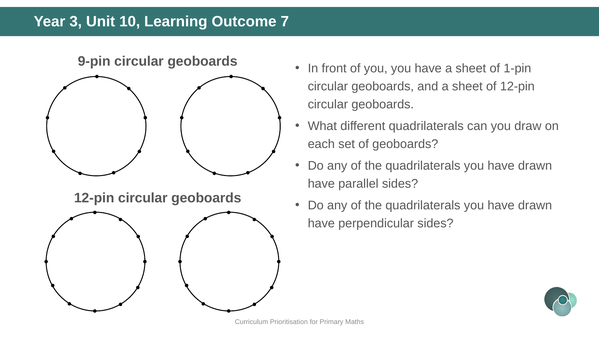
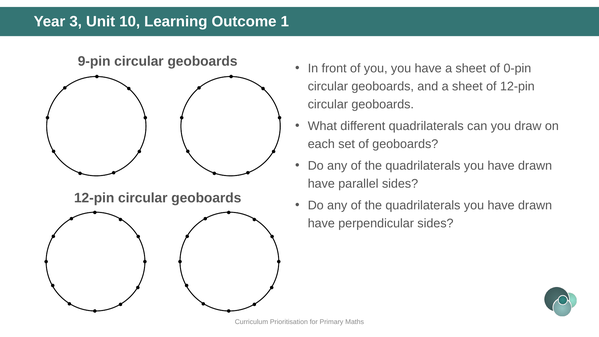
7: 7 -> 1 (285, 21)
1-pin: 1-pin -> 0-pin (517, 68)
